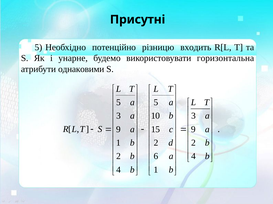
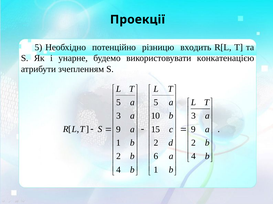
Присутні: Присутні -> Проекції (138, 20)
горизонтальна: горизонтальна -> конкатенацією (226, 58)
однаковими: однаковими -> зчепленням (81, 69)
